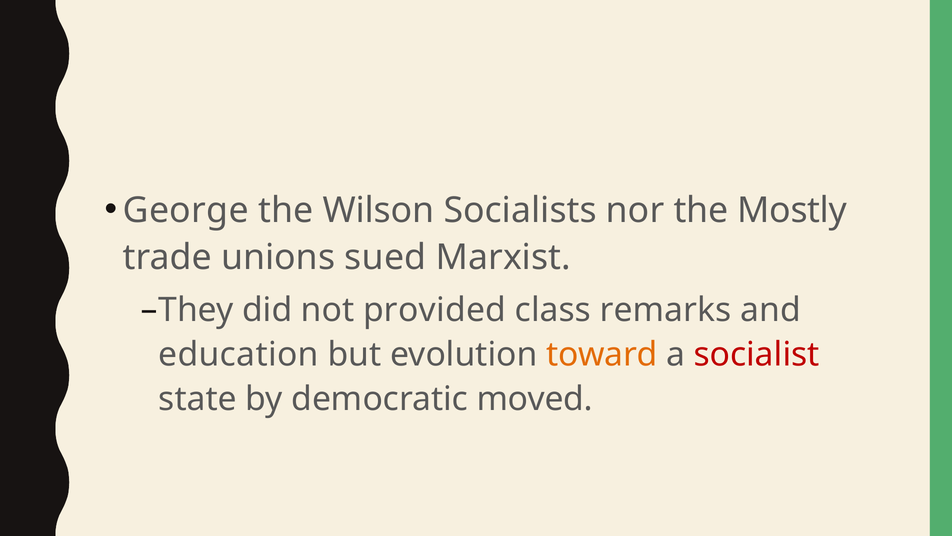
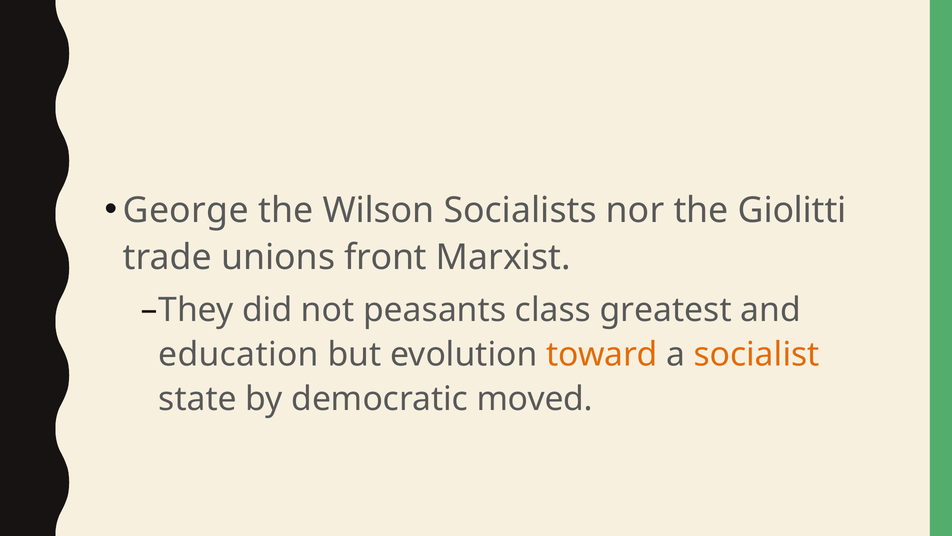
Mostly: Mostly -> Giolitti (792, 210)
sued: sued -> front (386, 257)
provided: provided -> peasants (435, 310)
remarks: remarks -> greatest (666, 310)
socialist colour: red -> orange (757, 354)
